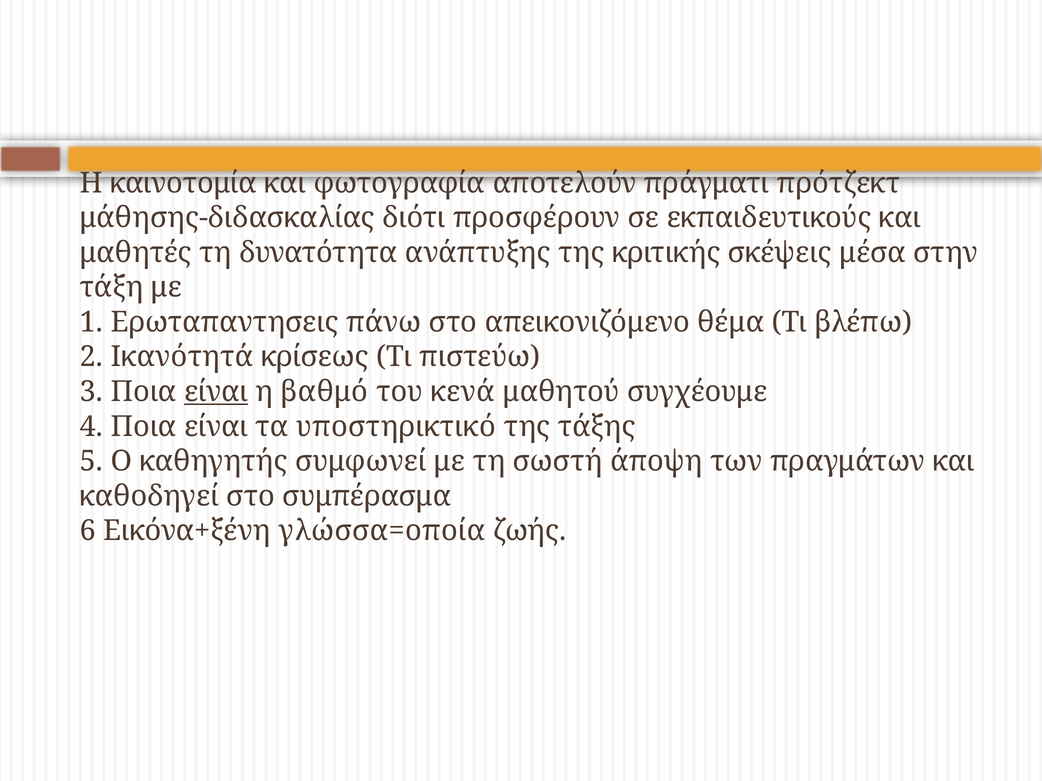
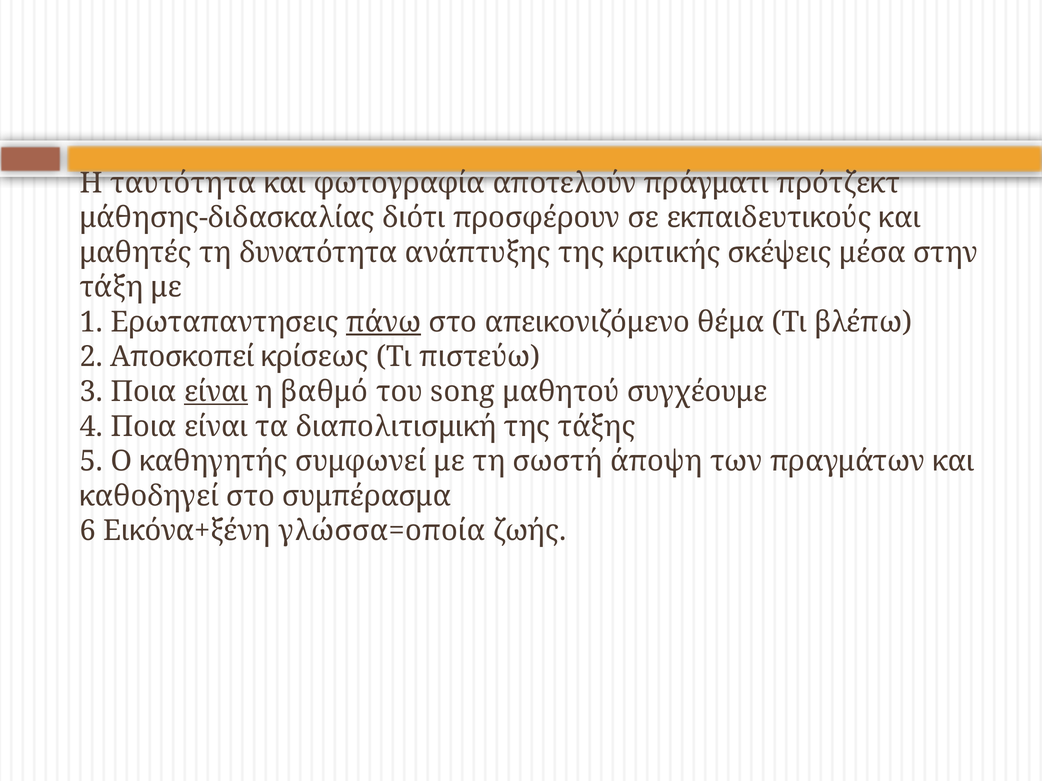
καινοτομία: καινοτομία -> ταυτότητα (183, 183)
πάνω underline: none -> present (384, 322)
Ικανότητά: Ικανότητά -> Αποσκοπεί (182, 357)
κενά: κενά -> song (463, 392)
υποστηρικτικό: υποστηρικτικό -> διαπολιτισμική (396, 427)
